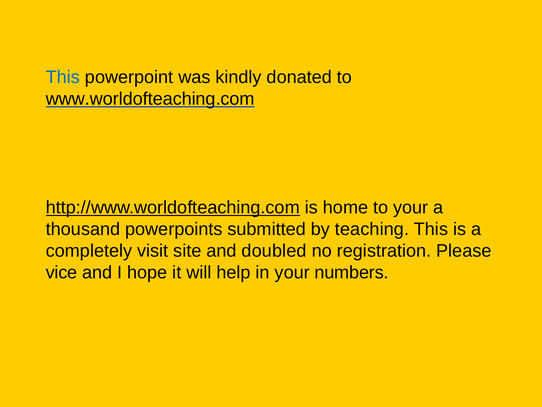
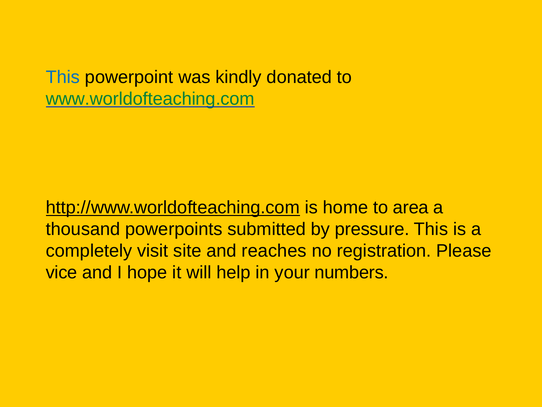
www.worldofteaching.com colour: black -> green (150, 99)
to your: your -> area (411, 207)
teaching: teaching -> pressure (372, 229)
doubled: doubled -> reaches (274, 251)
